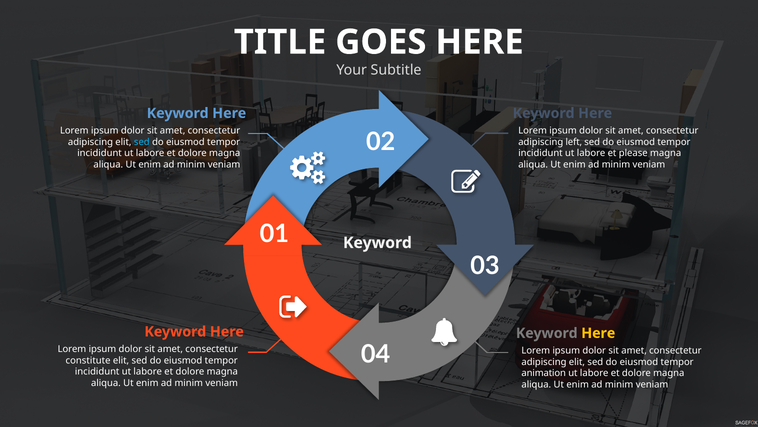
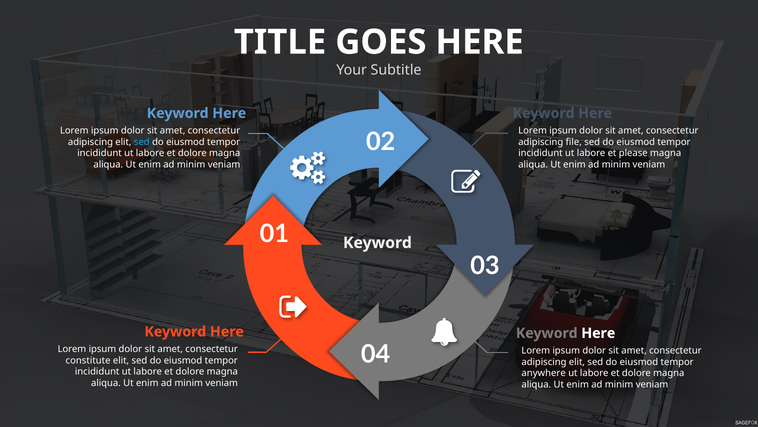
left: left -> file (574, 142)
Here colour: yellow -> white (598, 333)
animation: animation -> anywhere (544, 373)
